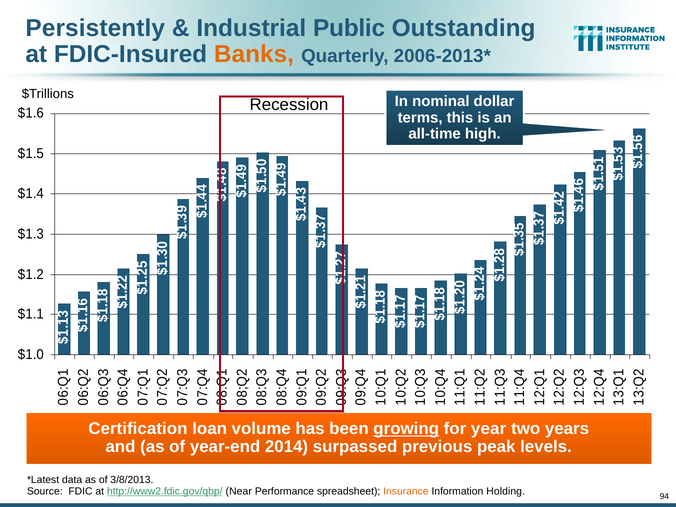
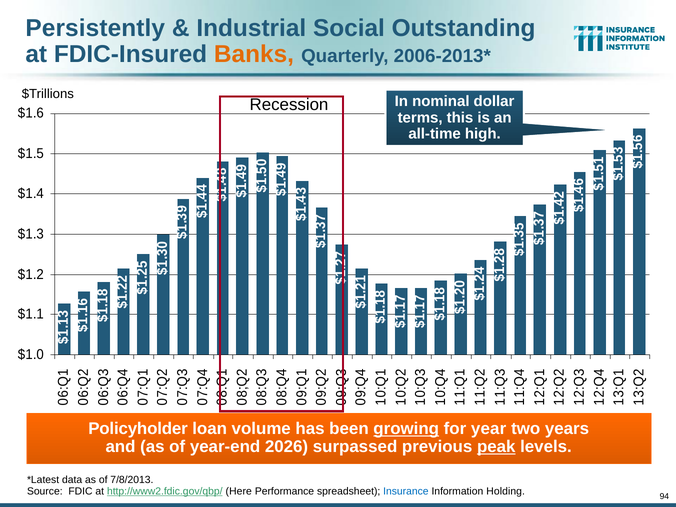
Public: Public -> Social (349, 28)
Certification: Certification -> Policyholder (138, 429)
2014: 2014 -> 2026 (287, 447)
peak underline: none -> present (496, 447)
3/8/2013: 3/8/2013 -> 7/8/2013 (132, 480)
Near: Near -> Here (239, 491)
Insurance colour: orange -> blue (406, 491)
